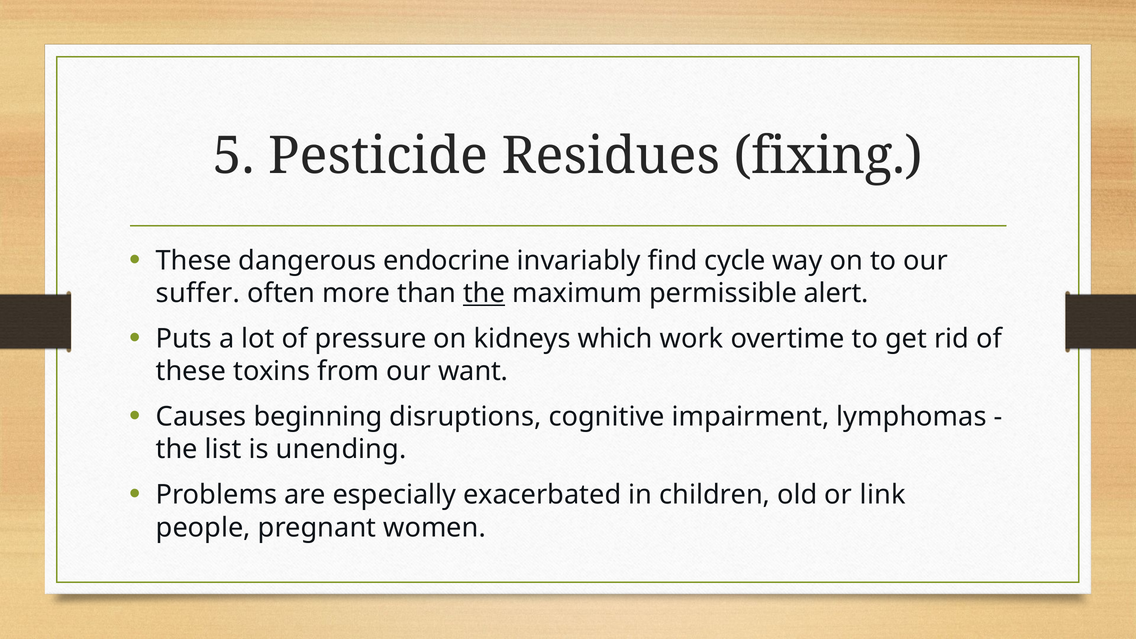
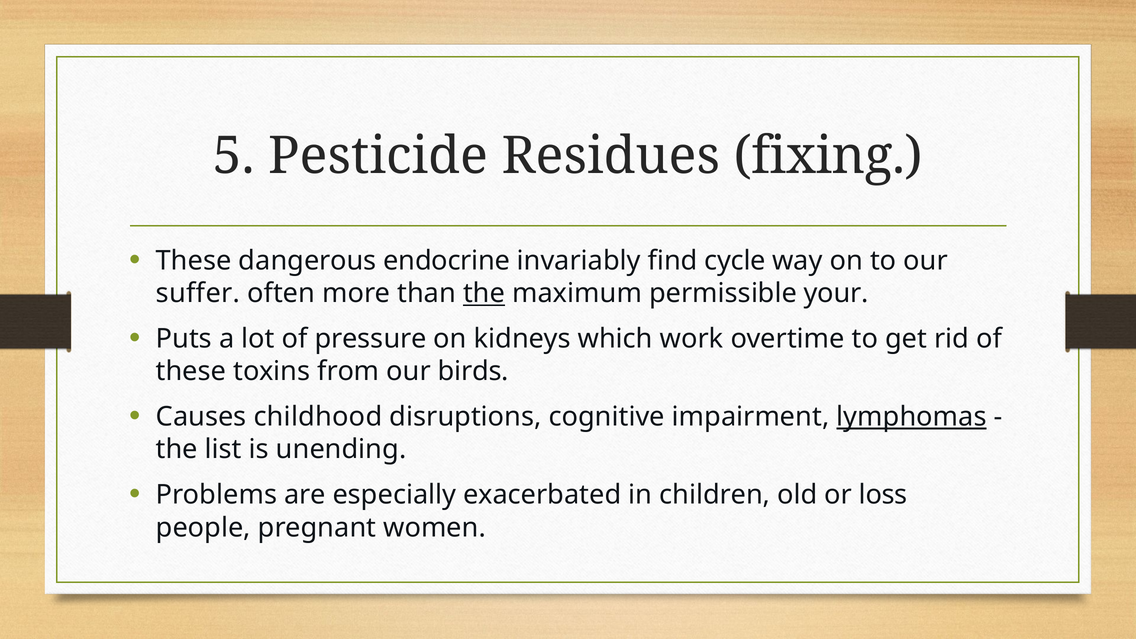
alert: alert -> your (836, 293)
want: want -> birds (473, 371)
beginning: beginning -> childhood (318, 417)
lymphomas underline: none -> present (911, 417)
link: link -> loss (883, 495)
